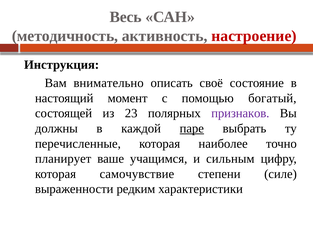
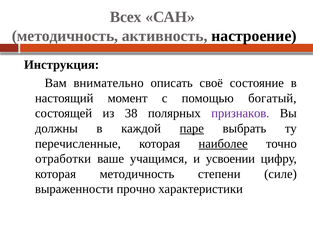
Весь: Весь -> Всех (126, 17)
настроение colour: red -> black (254, 36)
23: 23 -> 38 (131, 113)
наиболее underline: none -> present (223, 143)
планирует: планирует -> отработки (63, 159)
сильным: сильным -> усвоении (230, 159)
которая самочувствие: самочувствие -> методичность (137, 174)
редким: редким -> прочно (136, 189)
